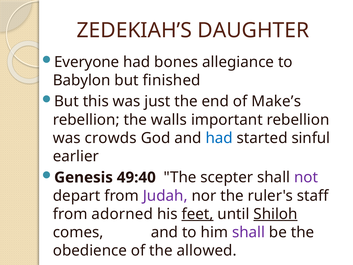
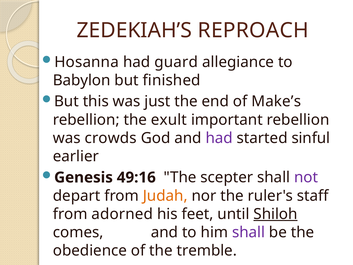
DAUGHTER: DAUGHTER -> REPROACH (253, 30)
Everyone: Everyone -> Hosanna (87, 62)
bones: bones -> guard (176, 62)
walls: walls -> exult (169, 120)
had colour: blue -> purple (219, 138)
49:40: 49:40 -> 49:16 (136, 177)
Judah colour: purple -> orange (165, 196)
feet underline: present -> none (198, 214)
allowed: allowed -> tremble (207, 250)
